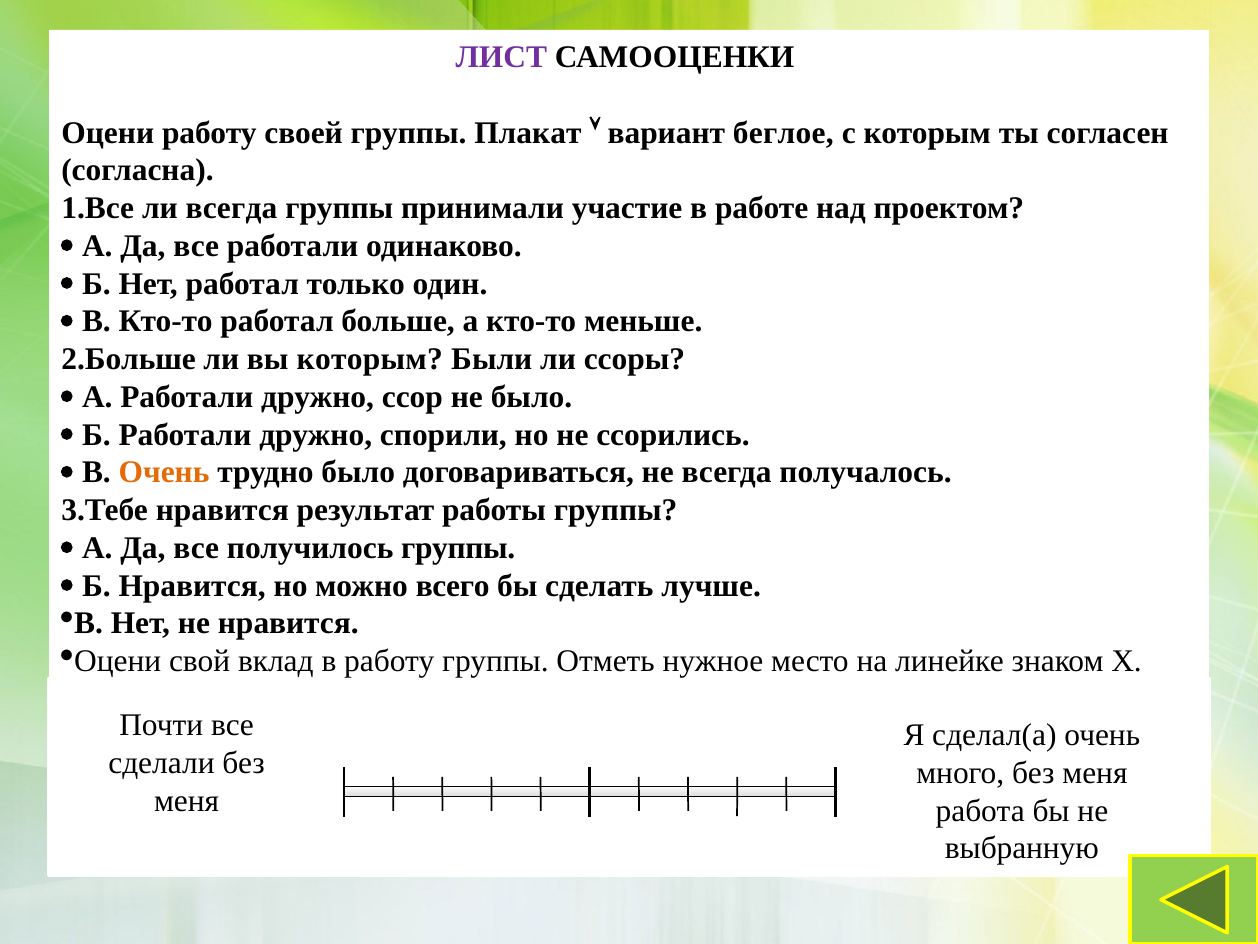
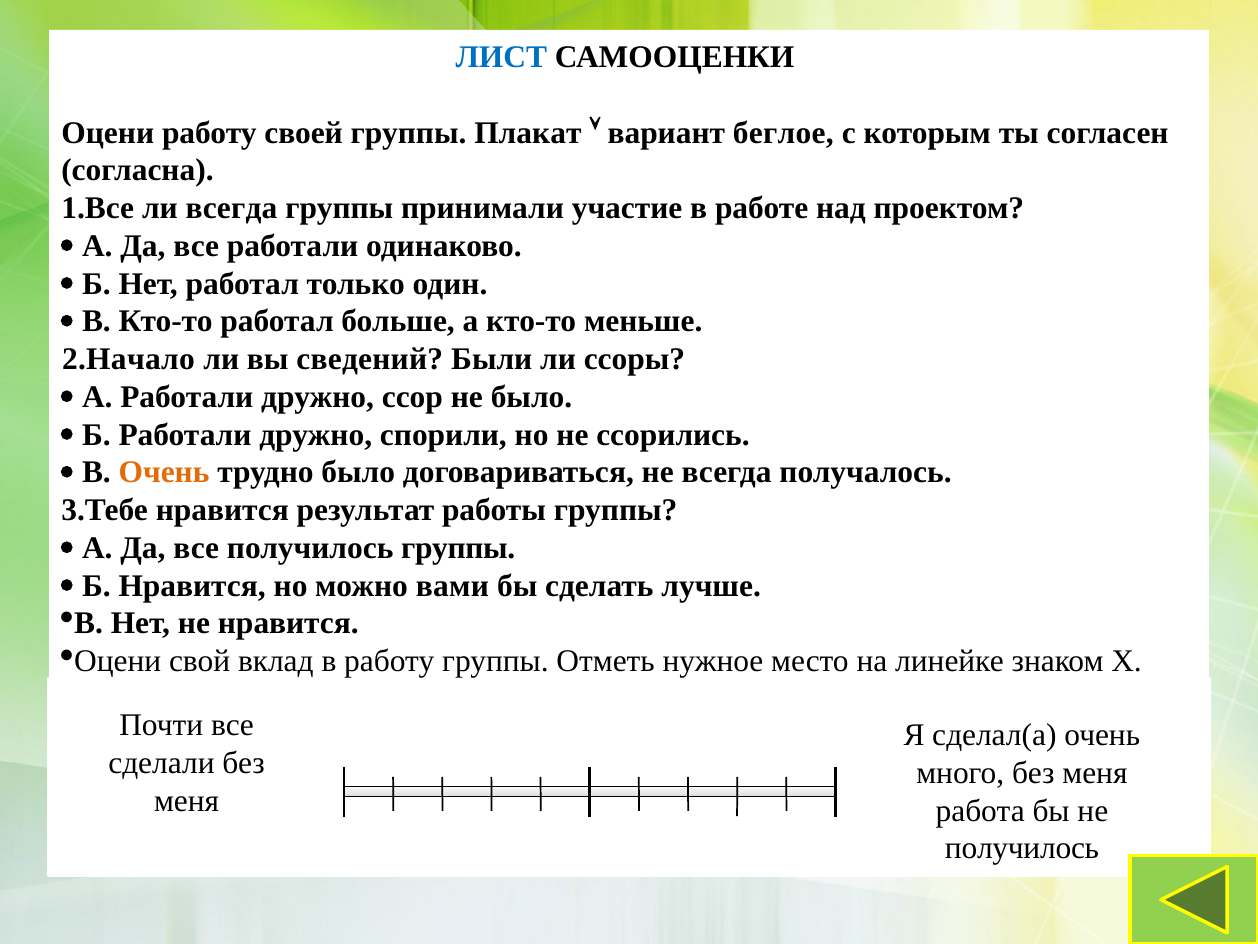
ЛИСТ colour: purple -> blue (501, 57)
2.Больше: 2.Больше -> 2.Начало (128, 359)
вы которым: которым -> сведений (370, 359)
всего: всего -> вами (452, 585)
выбранную: выбранную -> получилось (1022, 848)
